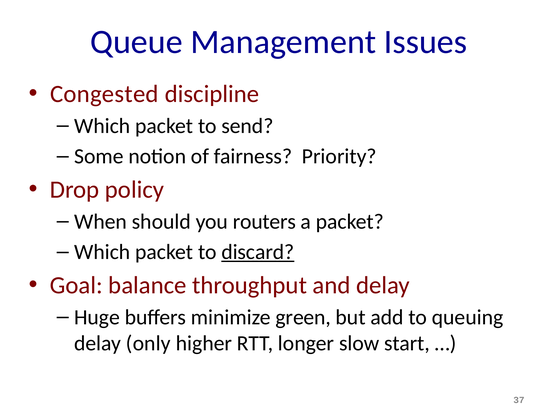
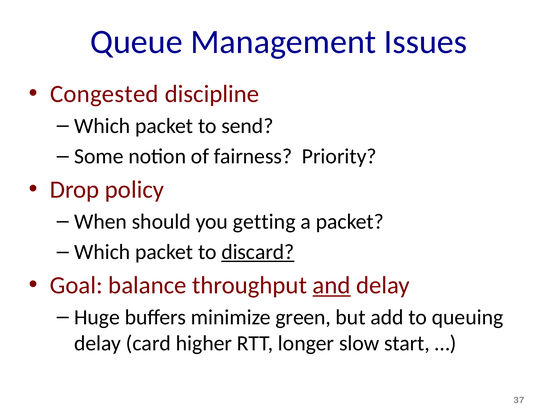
routers: routers -> getting (264, 221)
and underline: none -> present (332, 285)
only: only -> card (148, 343)
